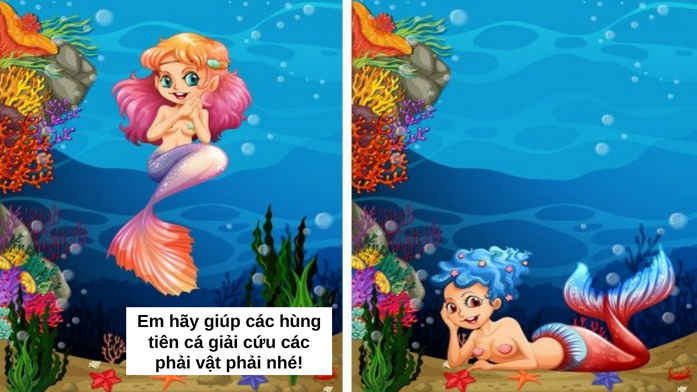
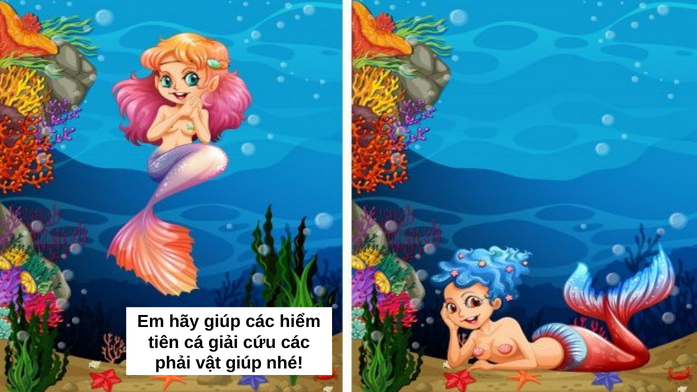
hùng: hùng -> hiểm (300, 321)
vật phải: phải -> giúp (244, 363)
